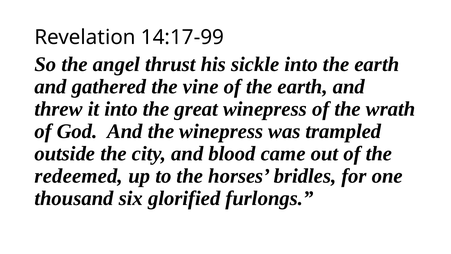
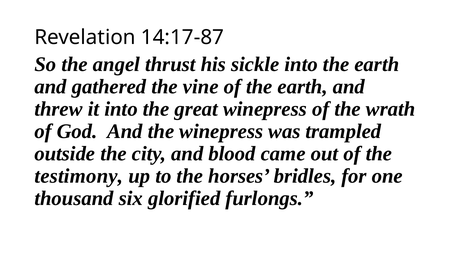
14:17-99: 14:17-99 -> 14:17-87 (183, 37)
redeemed: redeemed -> testimony (79, 176)
